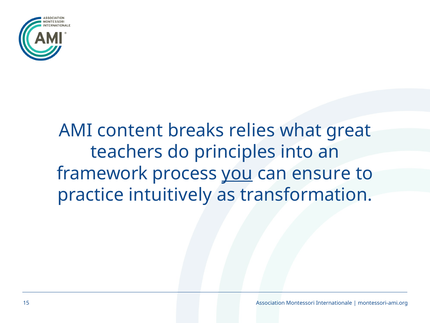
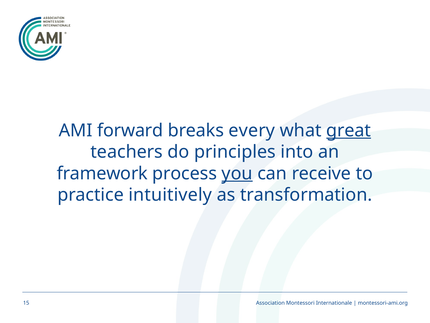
content: content -> forward (130, 130)
relies: relies -> every (252, 130)
great underline: none -> present (349, 130)
ensure: ensure -> receive (321, 173)
